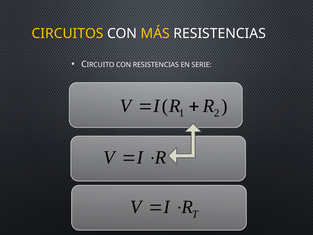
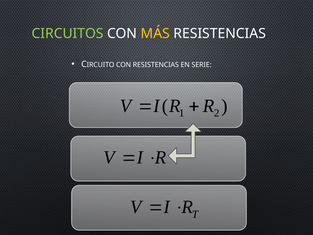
CIRCUITOS colour: yellow -> light green (68, 34)
